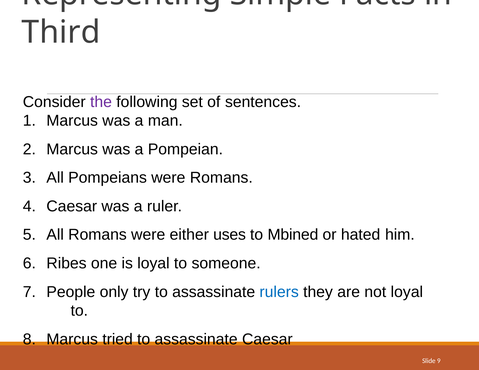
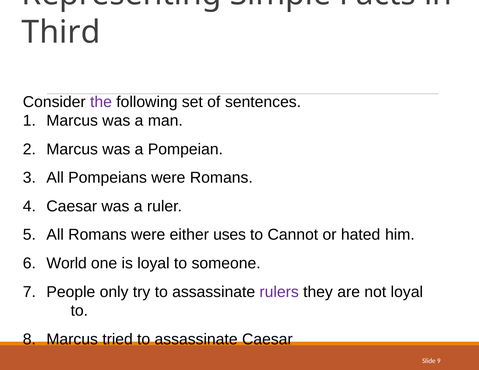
Mbined: Mbined -> Cannot (293, 235)
Ribes: Ribes -> World (67, 263)
rulers colour: blue -> purple (279, 292)
